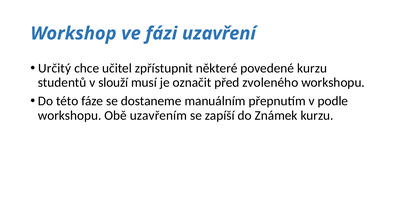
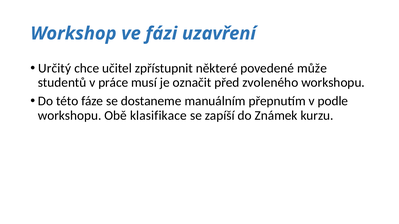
povedené kurzu: kurzu -> může (312, 68)
slouží: slouží -> práce (113, 83)
uzavřením: uzavřením -> klasifikace (158, 116)
